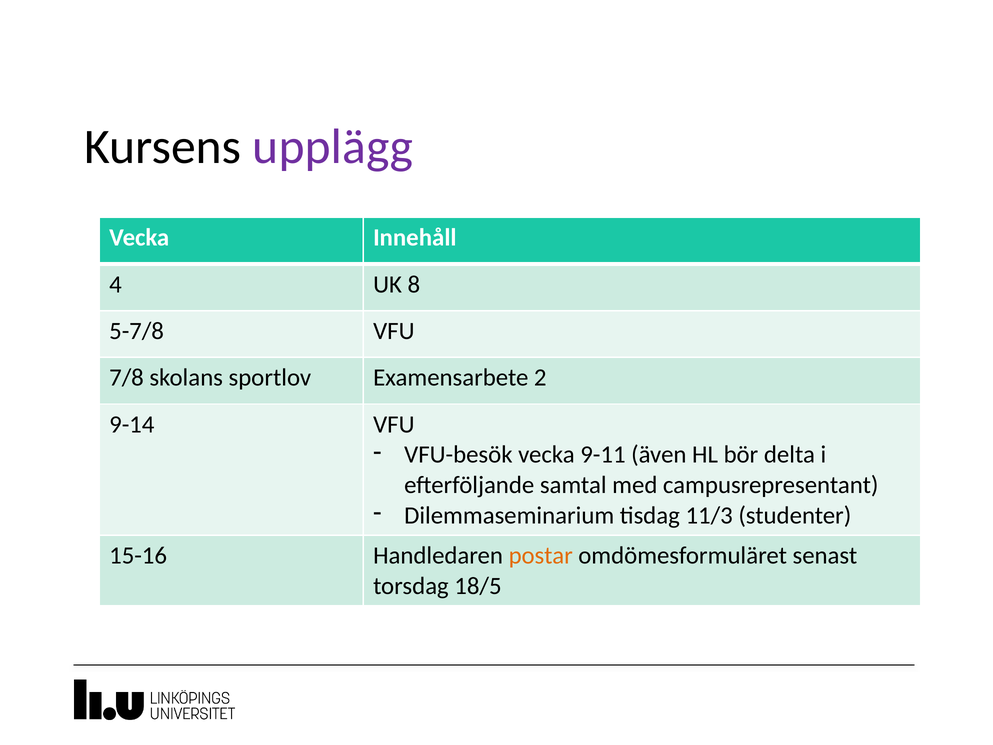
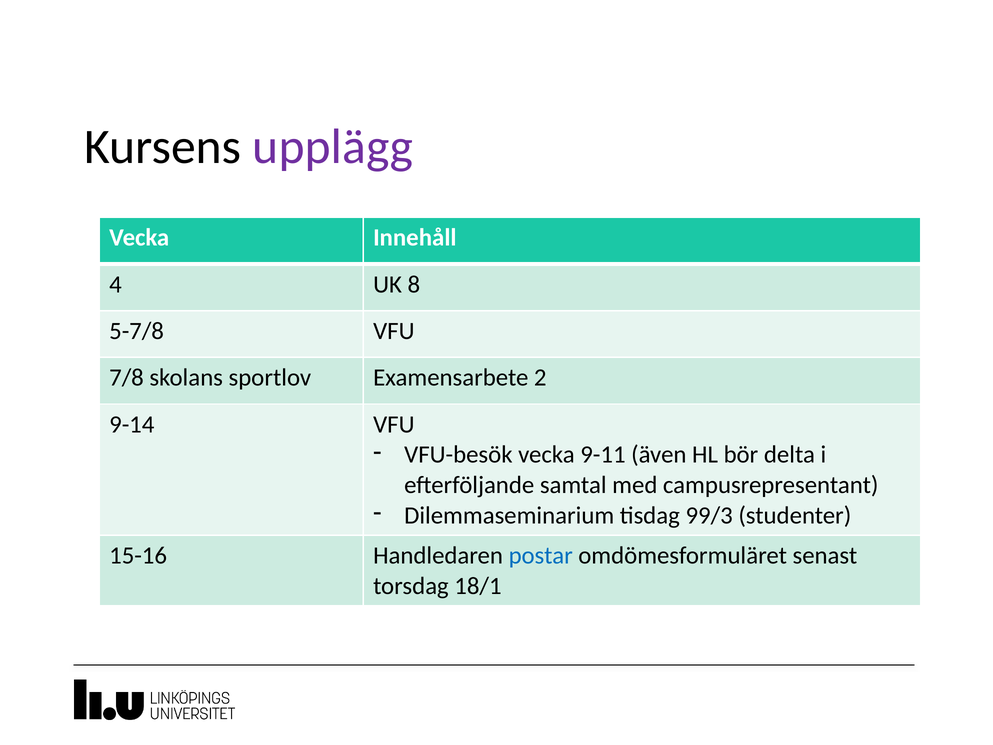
11/3: 11/3 -> 99/3 (709, 515)
postar colour: orange -> blue (541, 555)
18/5: 18/5 -> 18/1 (478, 586)
